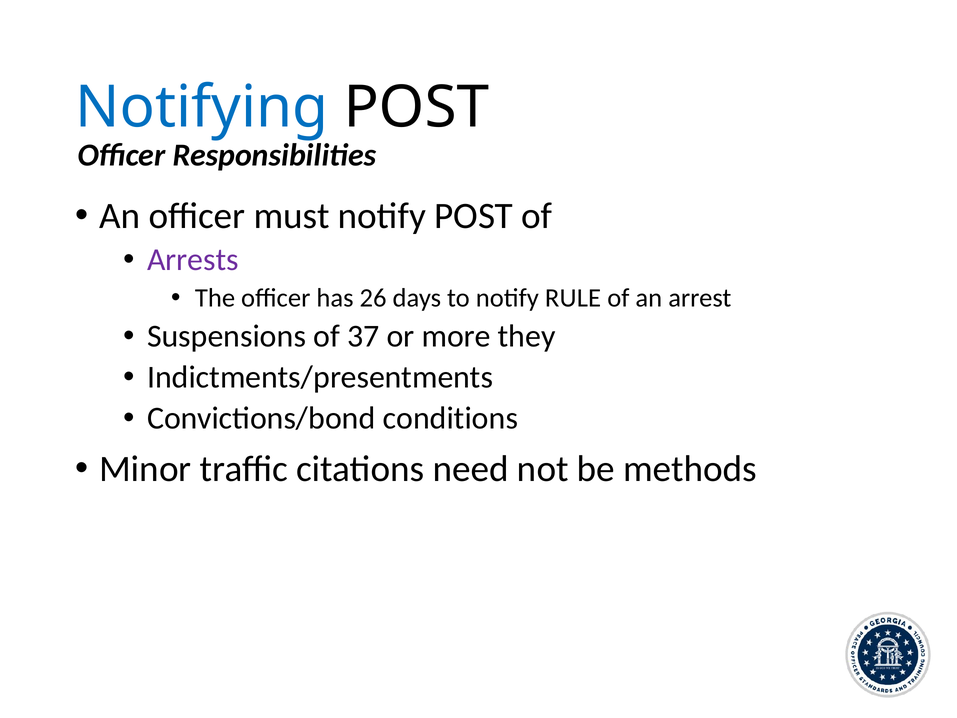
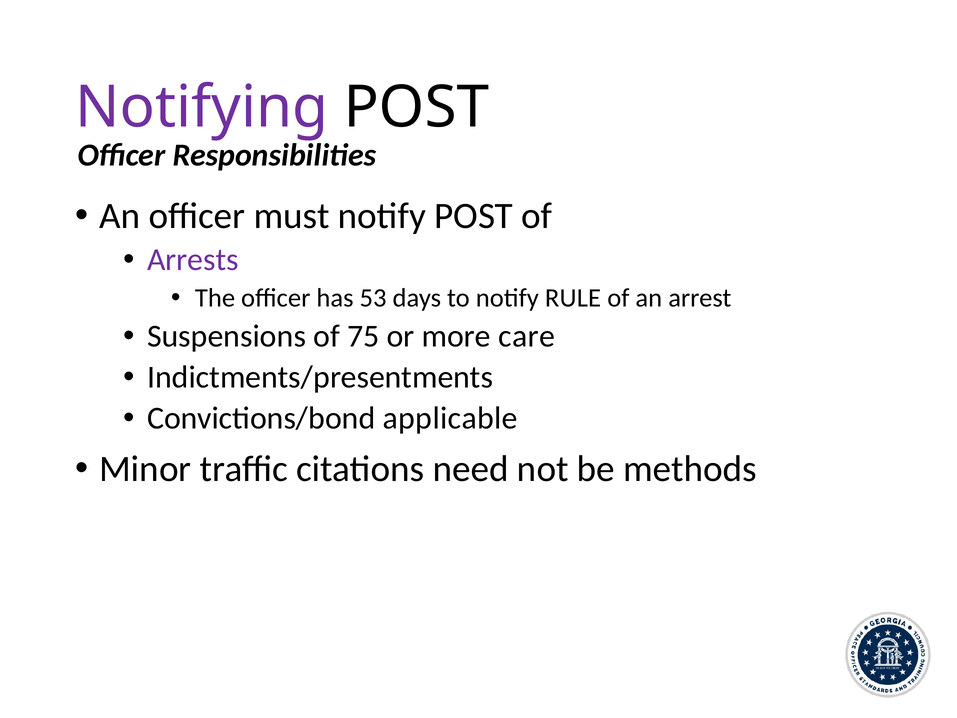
Notifying colour: blue -> purple (202, 107)
26: 26 -> 53 (373, 298)
37: 37 -> 75 (363, 336)
they: they -> care (527, 336)
conditions: conditions -> applicable (450, 418)
